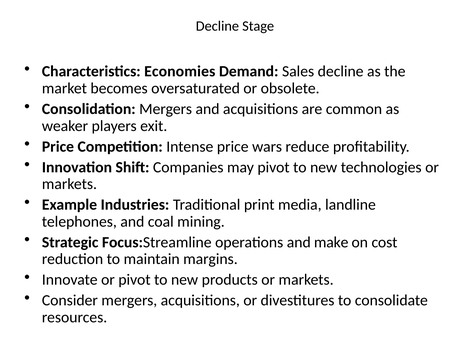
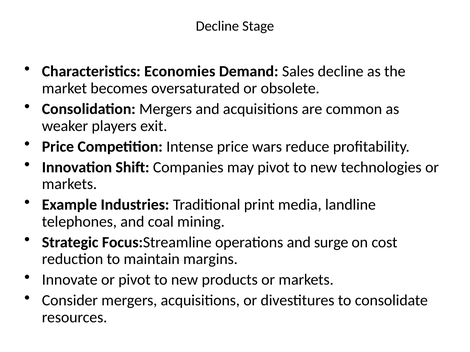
make: make -> surge (331, 243)
